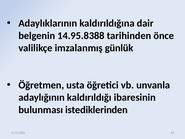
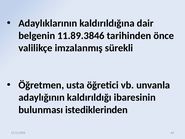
14.95.8388: 14.95.8388 -> 11.89.3846 (81, 36)
günlük: günlük -> sürekli (119, 48)
